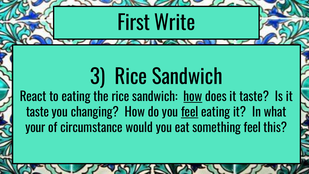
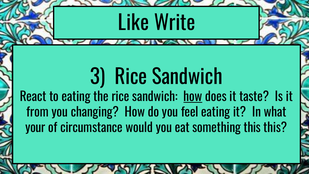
First: First -> Like (133, 23)
taste: taste -> from (37, 112)
feel underline: present -> none (190, 112)
something feel: feel -> this (252, 128)
